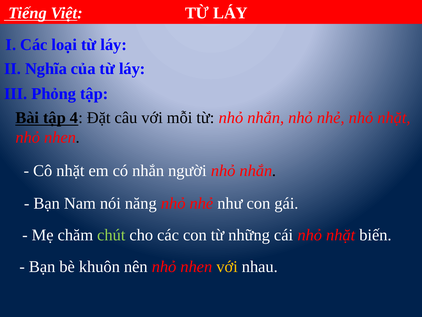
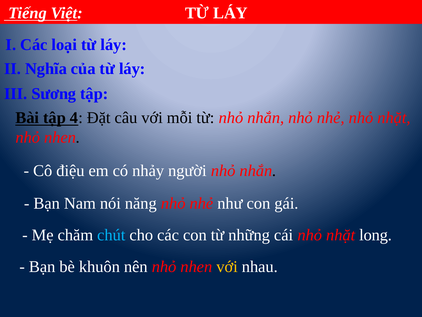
Phỏng: Phỏng -> Sương (54, 94)
Cô nhặt: nhặt -> điệu (70, 170)
có nhắn: nhắn -> nhảy (148, 170)
chút colour: light green -> light blue (111, 235)
biến: biến -> long (376, 235)
